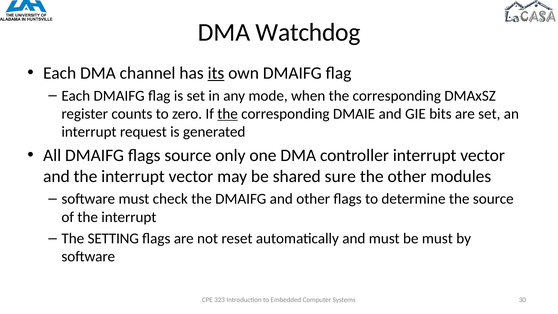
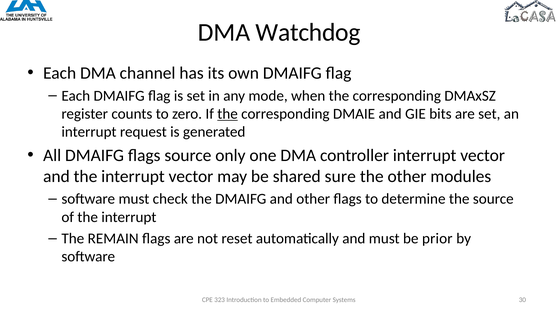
its underline: present -> none (216, 73)
SETTING: SETTING -> REMAIN (113, 238)
be must: must -> prior (437, 238)
